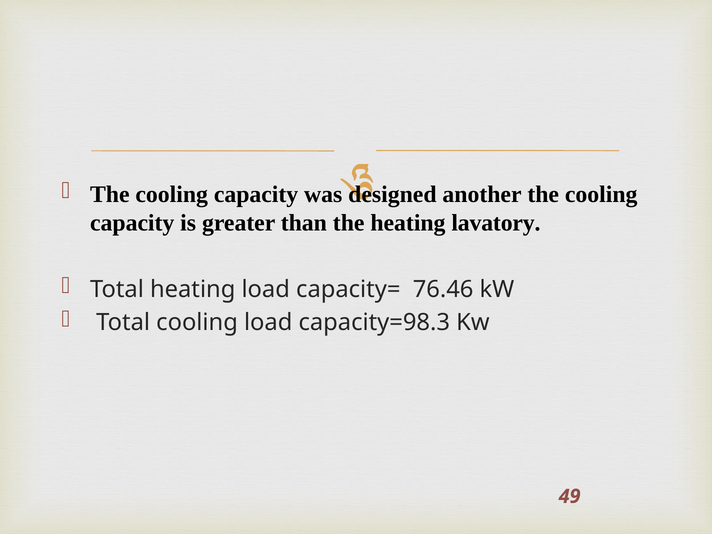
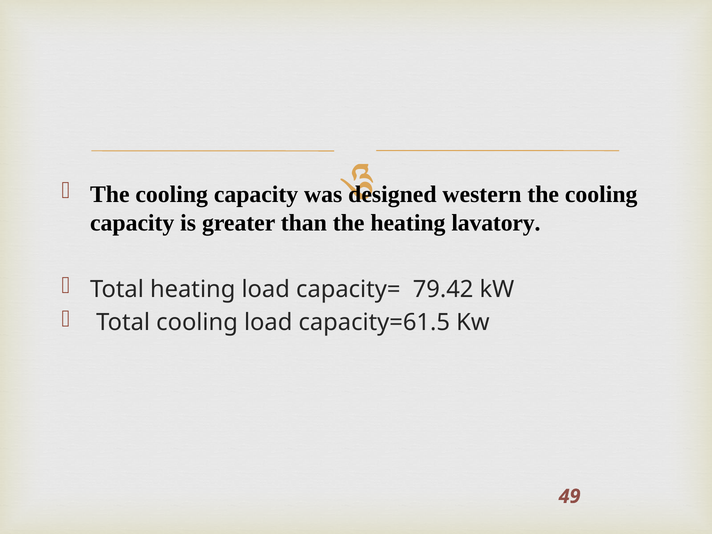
another: another -> western (482, 195)
76.46: 76.46 -> 79.42 (443, 289)
capacity=98.3: capacity=98.3 -> capacity=61.5 (374, 323)
